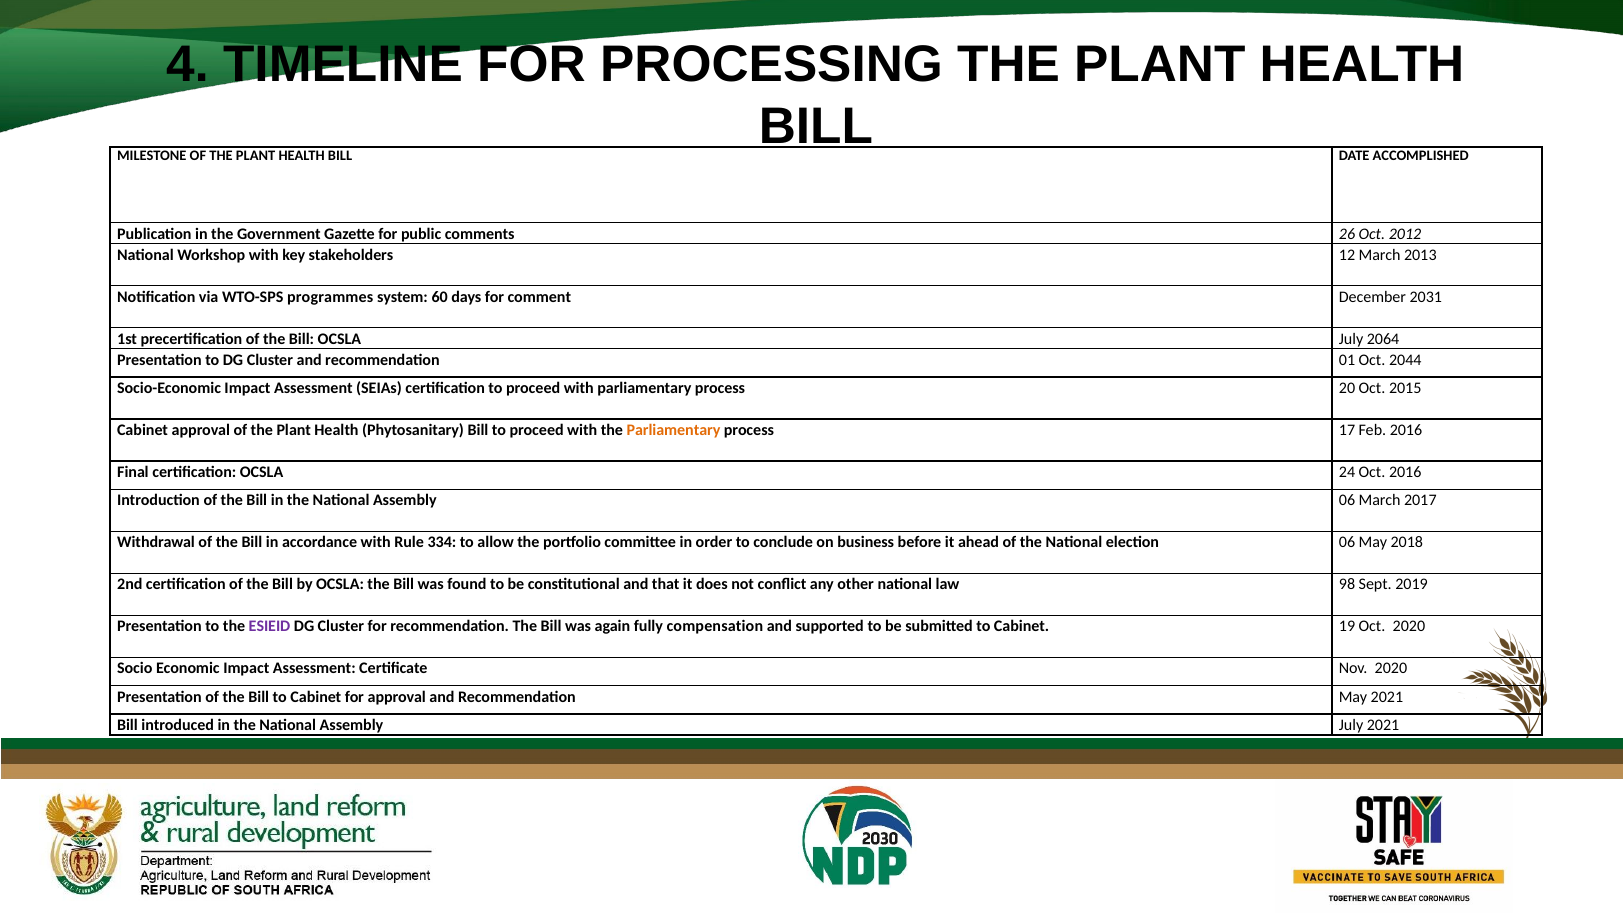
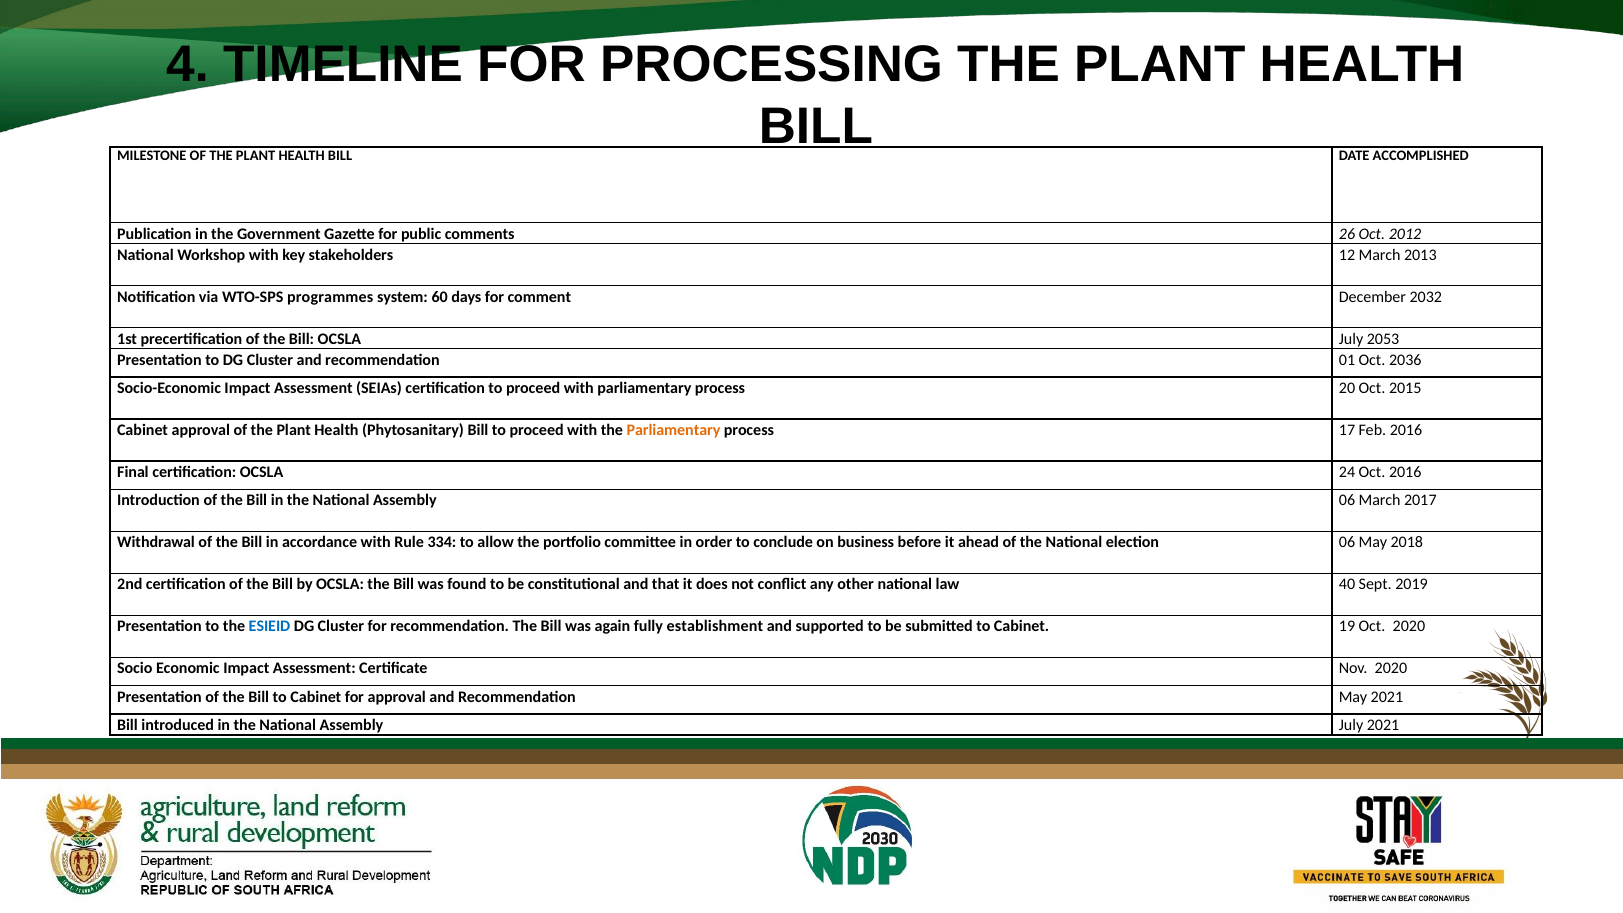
2031: 2031 -> 2032 (1426, 297)
2064: 2064 -> 2053 (1383, 339)
2044: 2044 -> 2036 (1405, 360)
98: 98 -> 40 (1347, 585)
ESIEID colour: purple -> blue (270, 627)
compensation: compensation -> establishment (715, 627)
